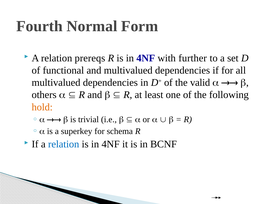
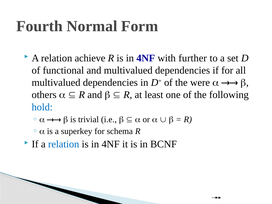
prereqs: prereqs -> achieve (90, 58)
valid: valid -> were (200, 83)
hold colour: orange -> blue (42, 107)
